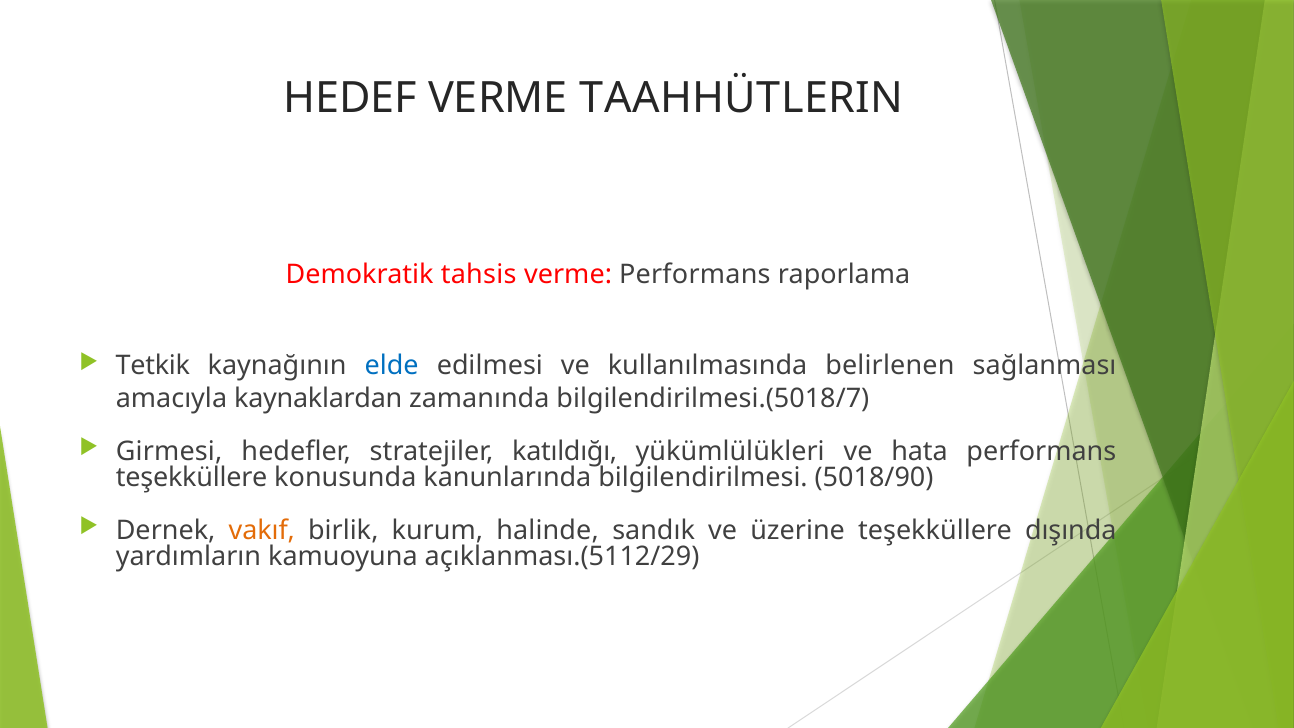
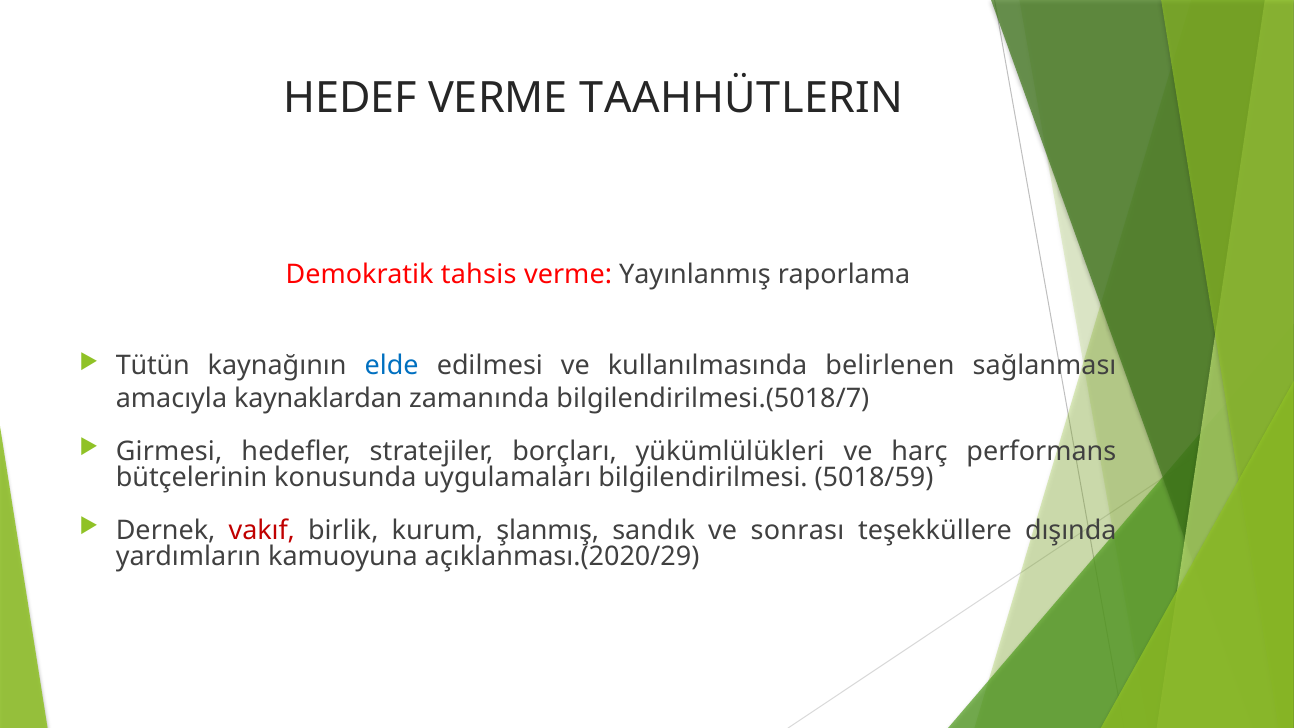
verme Performans: Performans -> Yayınlanmış (695, 274)
Tetkik: Tetkik -> Tütün (153, 366)
katıldığı: katıldığı -> borçları (565, 451)
hata: hata -> harç (919, 451)
teşekküllere: teşekküllere -> bütçelerinin (192, 477)
kanunlarında: kanunlarında -> uygulamaları (507, 477)
5018/90: 5018/90 -> 5018/59 (874, 477)
vakıf colour: orange -> red (262, 530)
halinde: halinde -> şlanmış (548, 530)
üzerine: üzerine -> sonrası (797, 530)
açıklanması.(5112/29: açıklanması.(5112/29 -> açıklanması.(2020/29 (562, 556)
